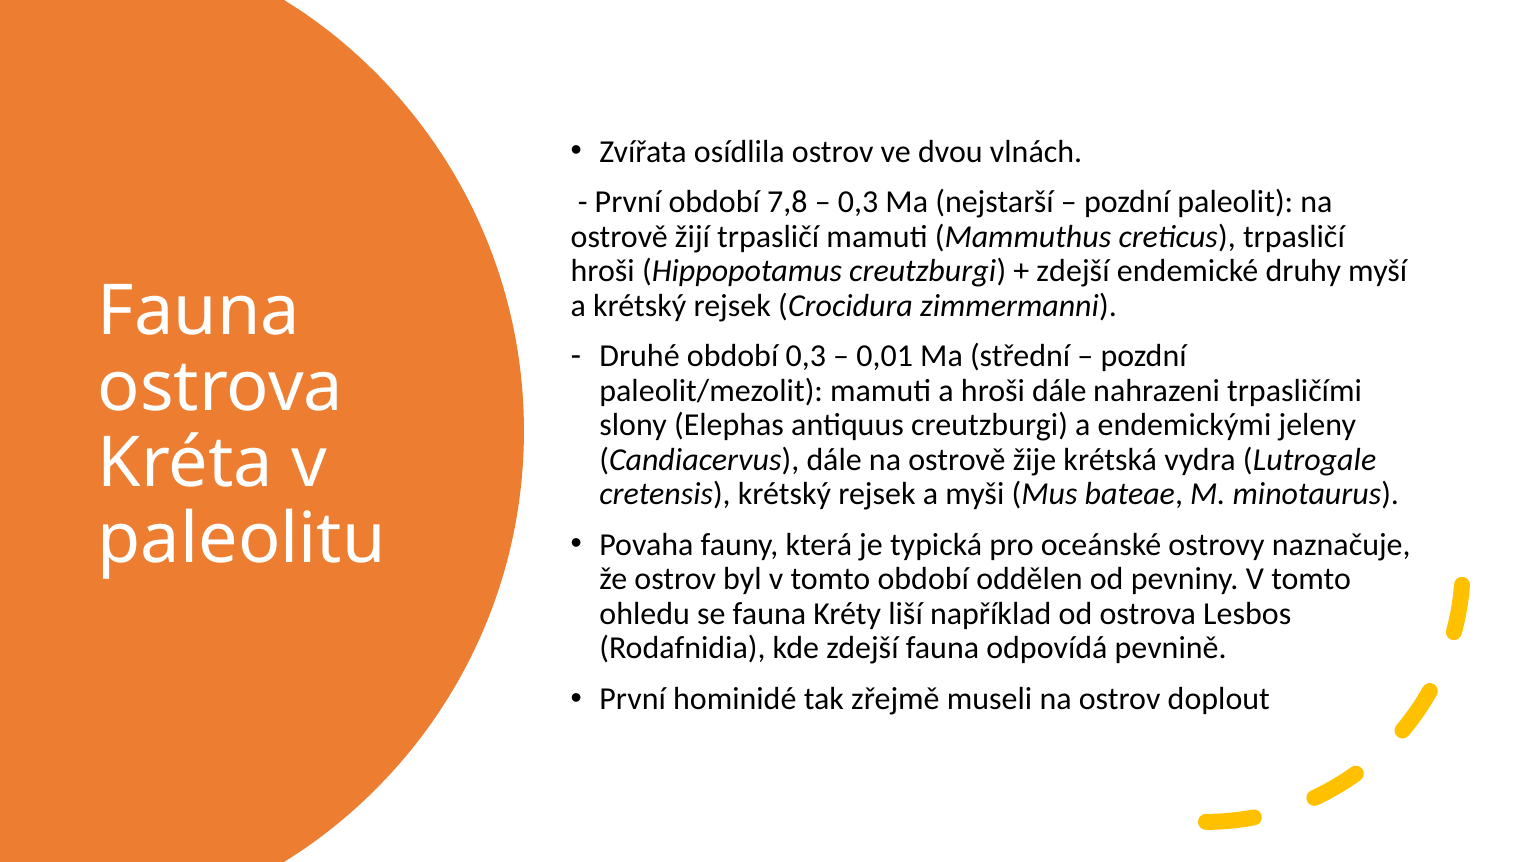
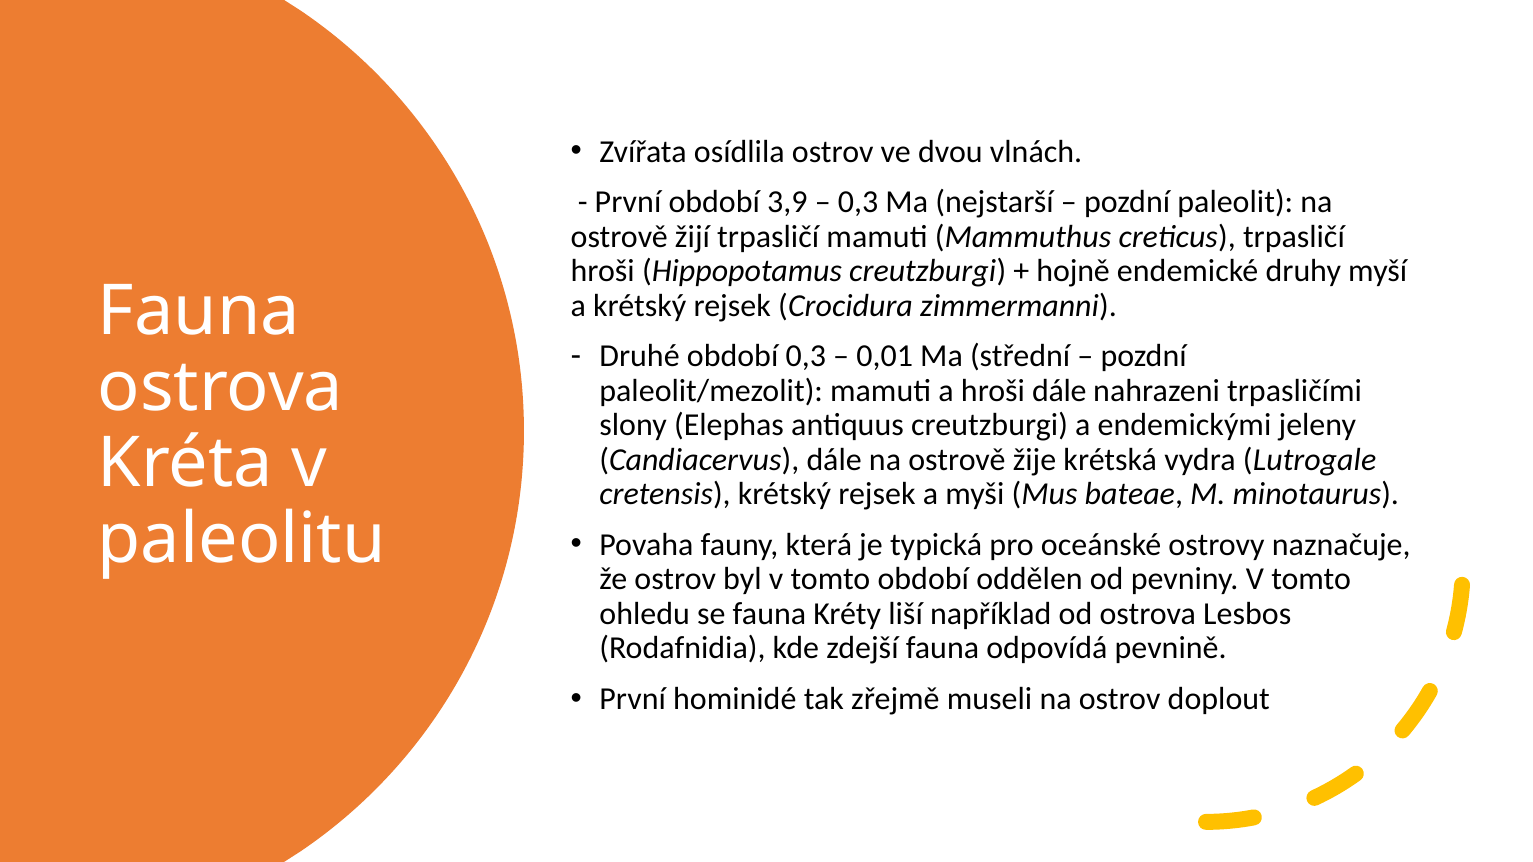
7,8: 7,8 -> 3,9 (787, 202)
zdejší: zdejší -> hojně (1073, 271)
